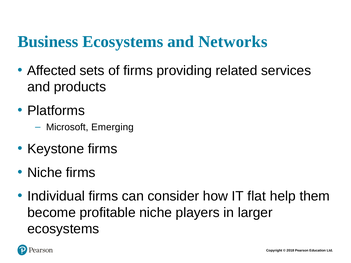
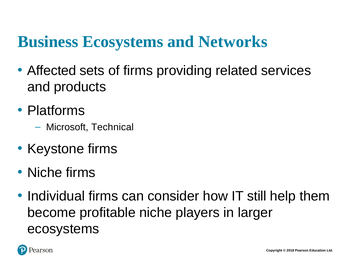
Emerging: Emerging -> Technical (112, 127)
flat: flat -> still (257, 196)
